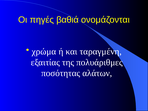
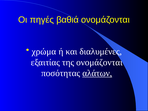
ταραγμένη: ταραγμένη -> διαλυμένες (101, 52)
της πολυάριθμες: πολυάριθμες -> ονομάζονται (99, 62)
αλάτων underline: none -> present (97, 73)
